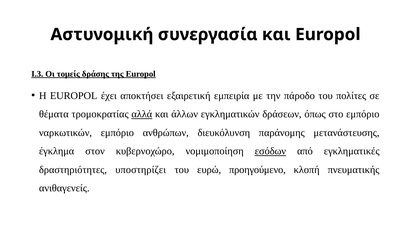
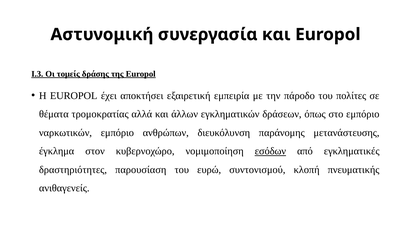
αλλά underline: present -> none (142, 114)
υποστηρίζει: υποστηρίζει -> παρουσίαση (141, 170)
προηγούμενο: προηγούμενο -> συντονισμού (257, 170)
